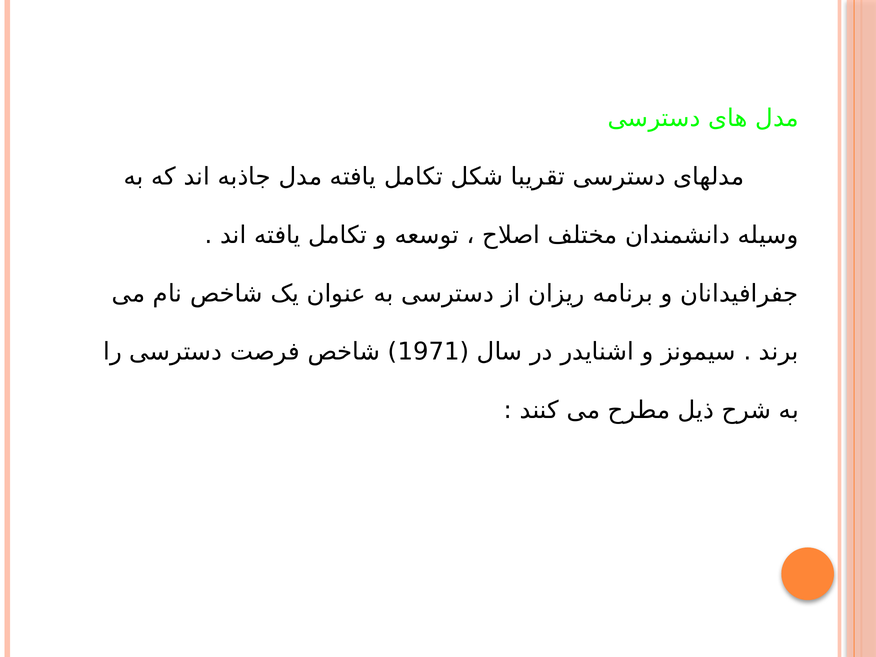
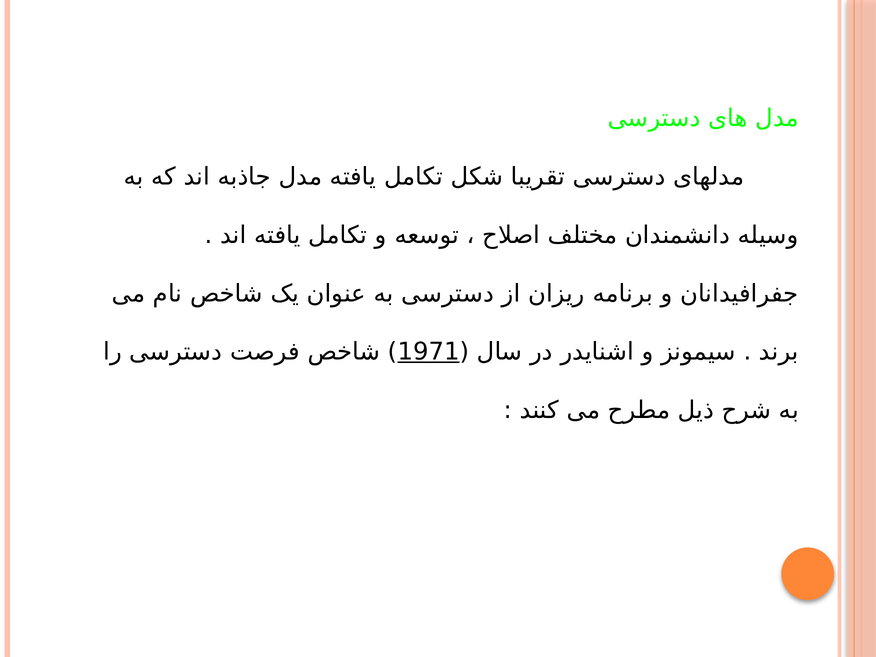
1971 underline: none -> present (429, 352)
